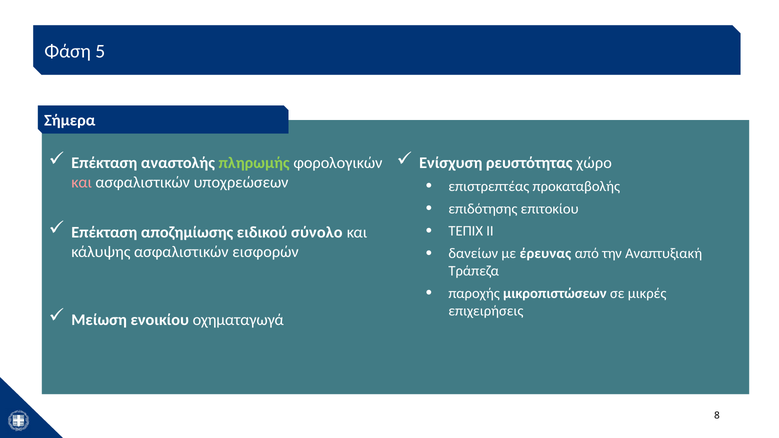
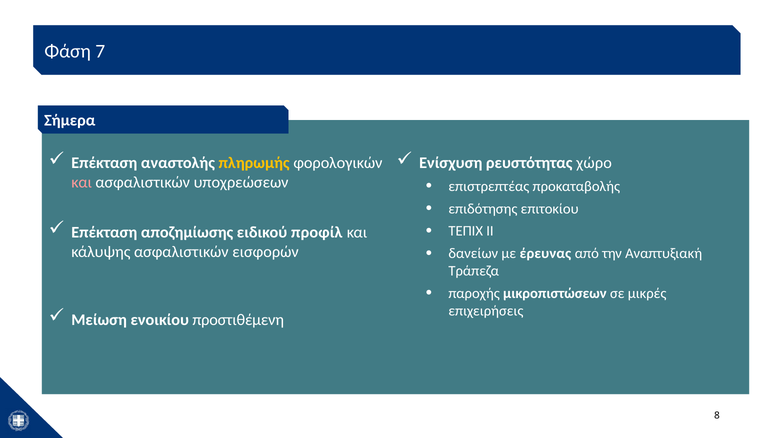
5: 5 -> 7 (100, 51)
πληρωμής colour: light green -> yellow (254, 163)
σύνολο: σύνολο -> προφίλ (317, 232)
οχηματαγωγά: οχηματαγωγά -> προστιθέμενη (238, 320)
